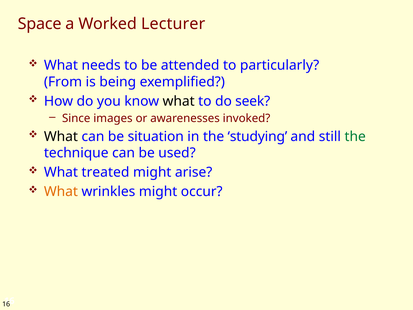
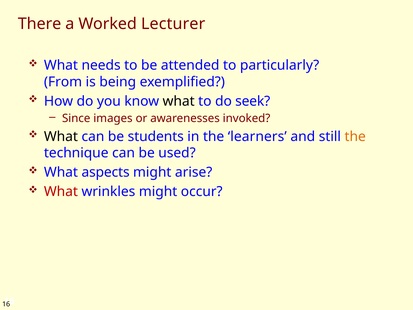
Space: Space -> There (40, 24)
situation: situation -> students (156, 136)
studying: studying -> learners (257, 136)
the colour: green -> orange (355, 136)
treated: treated -> aspects (106, 172)
What colour: orange -> red (61, 191)
